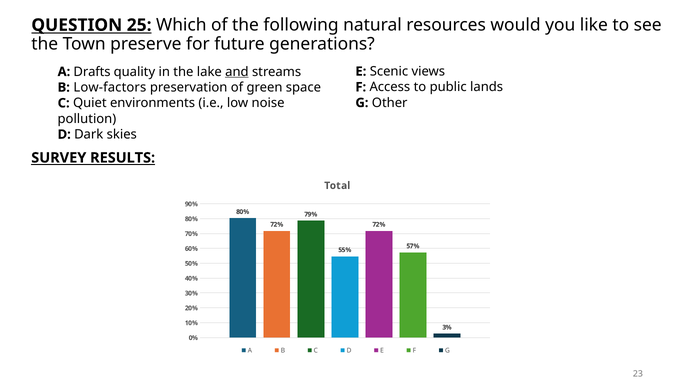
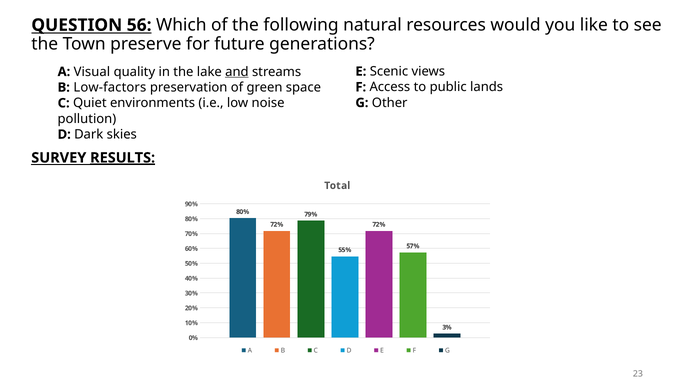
25: 25 -> 56 (139, 25)
Drafts: Drafts -> Visual (92, 72)
RESULTS underline: none -> present (123, 158)
